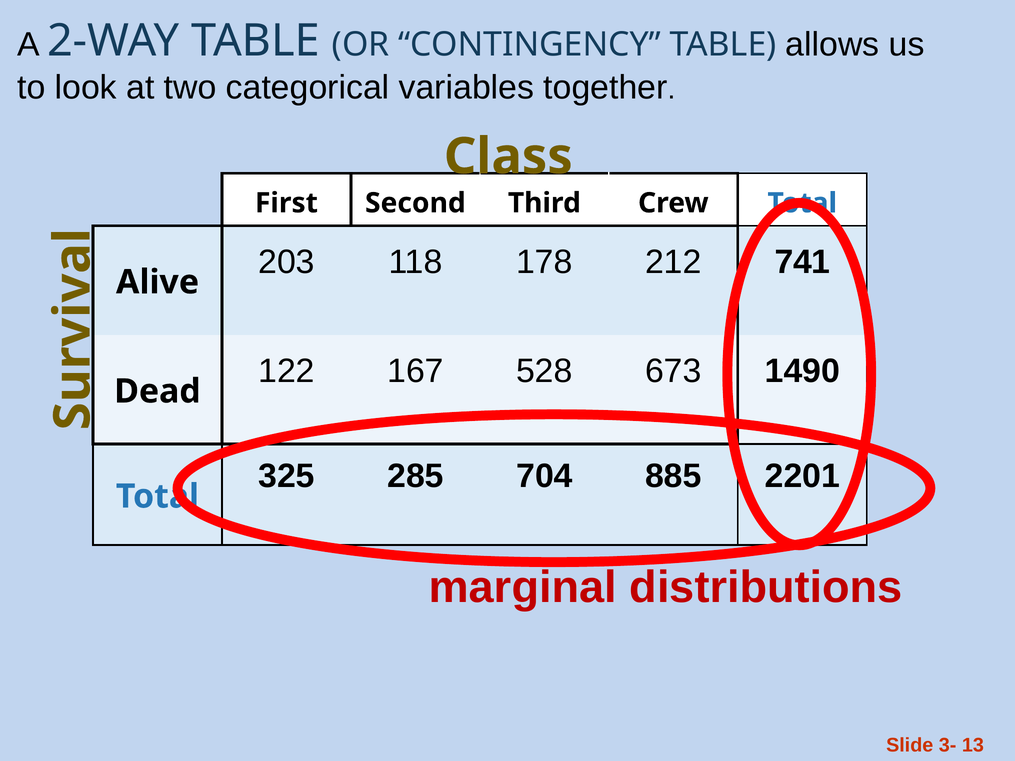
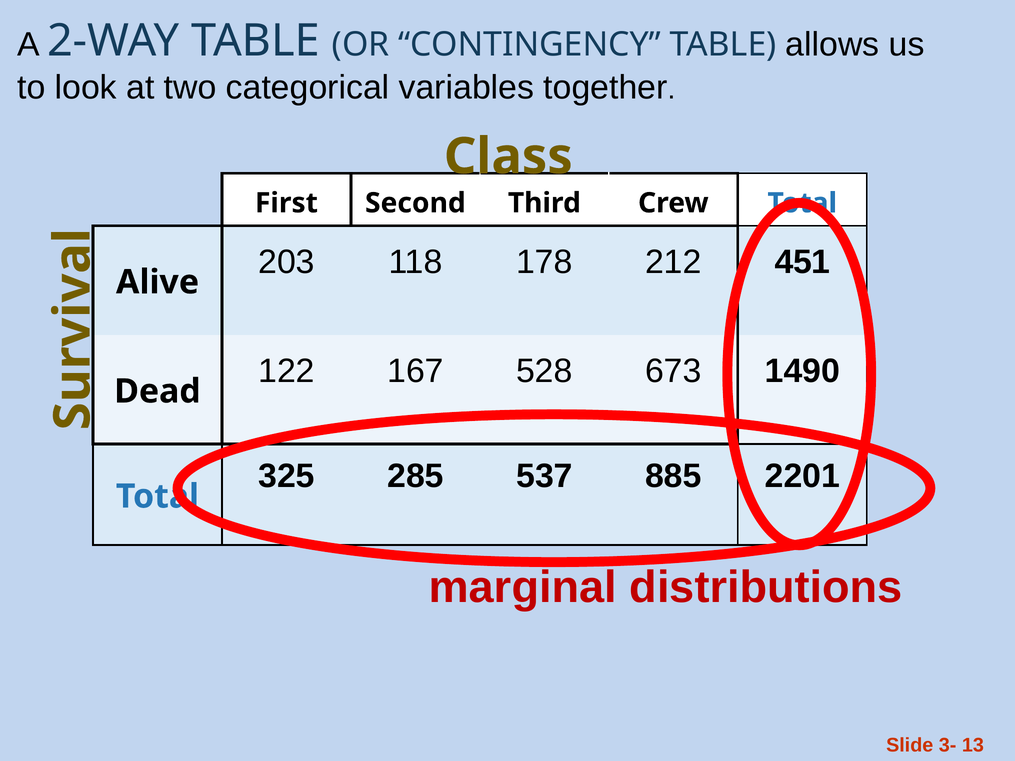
741: 741 -> 451 (802, 262)
704: 704 -> 537 (544, 476)
